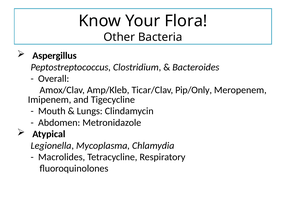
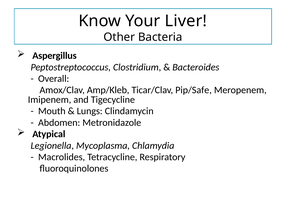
Flora: Flora -> Liver (186, 21)
Pip/Only: Pip/Only -> Pip/Safe (194, 90)
